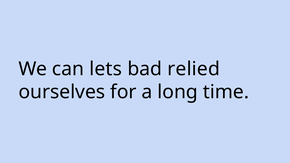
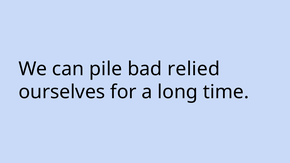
lets: lets -> pile (106, 69)
